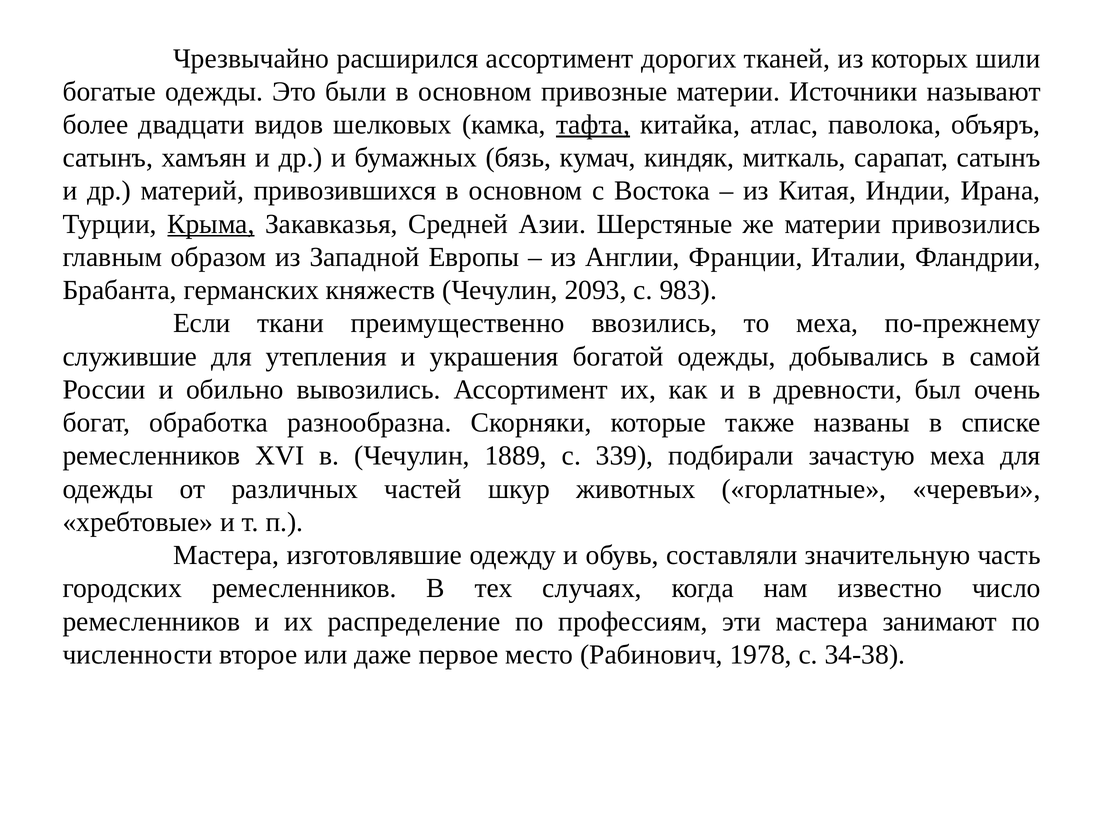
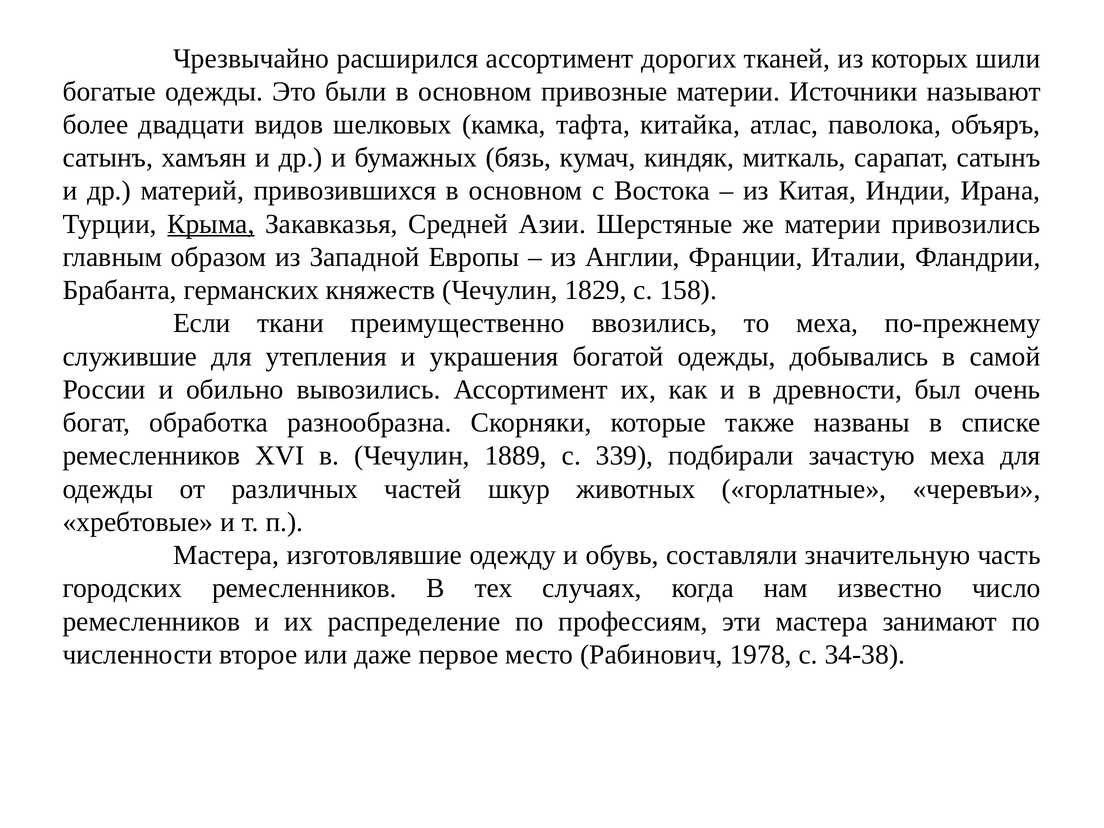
тафта underline: present -> none (593, 125)
2093: 2093 -> 1829 (596, 290)
983: 983 -> 158 (688, 290)
